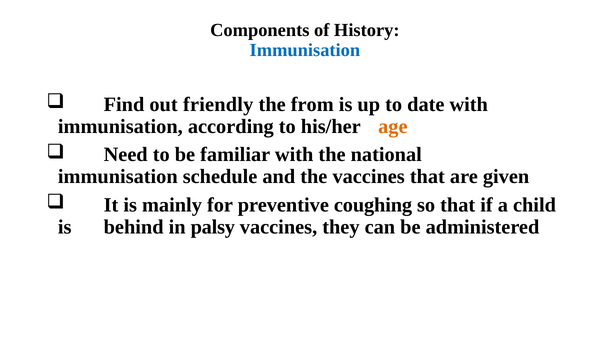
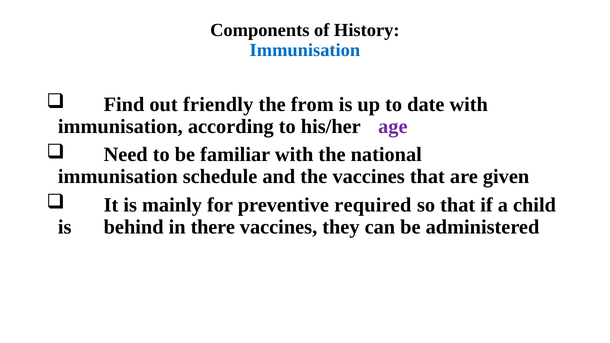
age colour: orange -> purple (393, 126)
coughing: coughing -> required (373, 205)
palsy: palsy -> there (213, 227)
